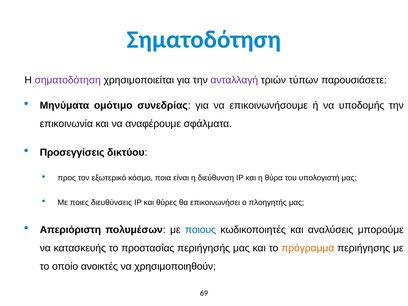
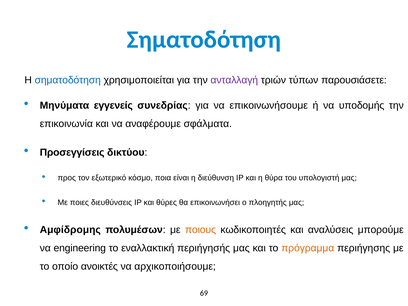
σηματοδότηση colour: purple -> blue (68, 80)
ομότιμο: ομότιμο -> εγγενείς (113, 105)
Απεριόριστη: Απεριόριστη -> Αμφίδρομης (70, 230)
ποιους colour: blue -> orange (201, 230)
κατασκευής: κατασκευής -> engineering (80, 248)
προστασίας: προστασίας -> εναλλακτική (148, 248)
χρησιμοποιηθούν: χρησιμοποιηθούν -> αρχικοποιήσουμε (175, 267)
